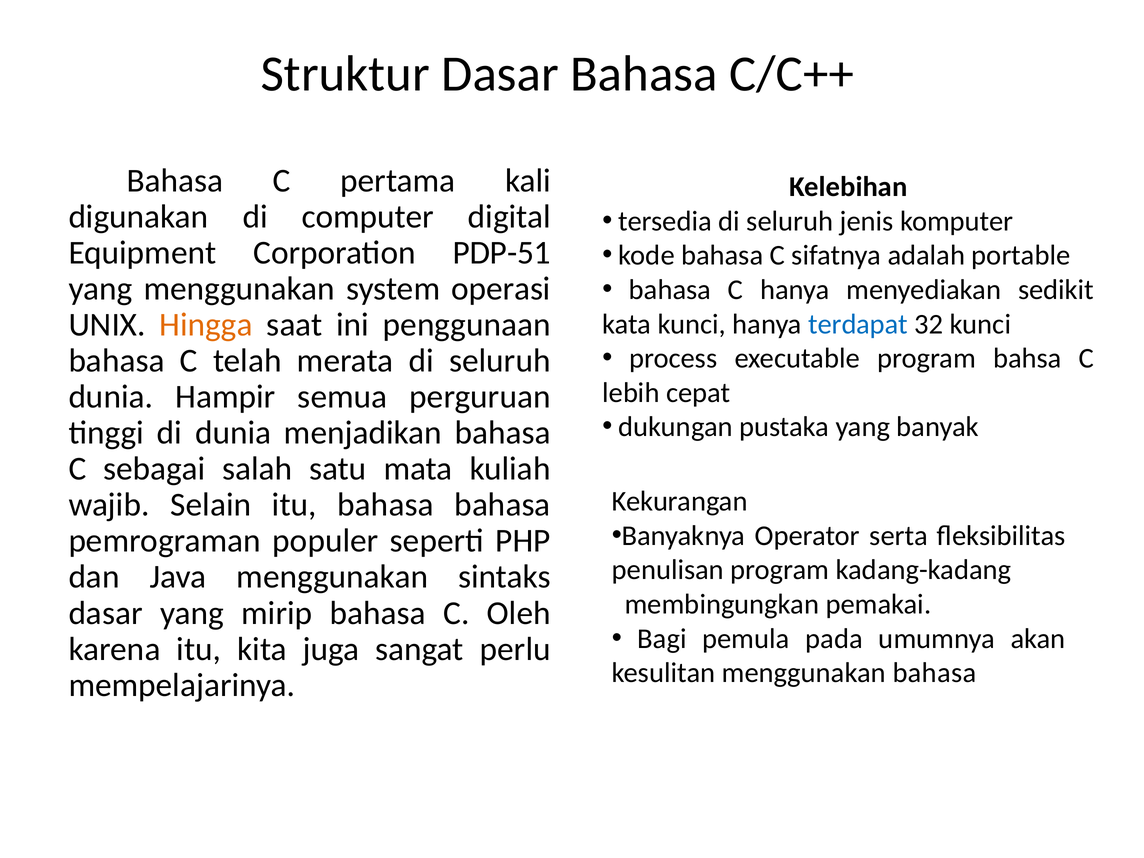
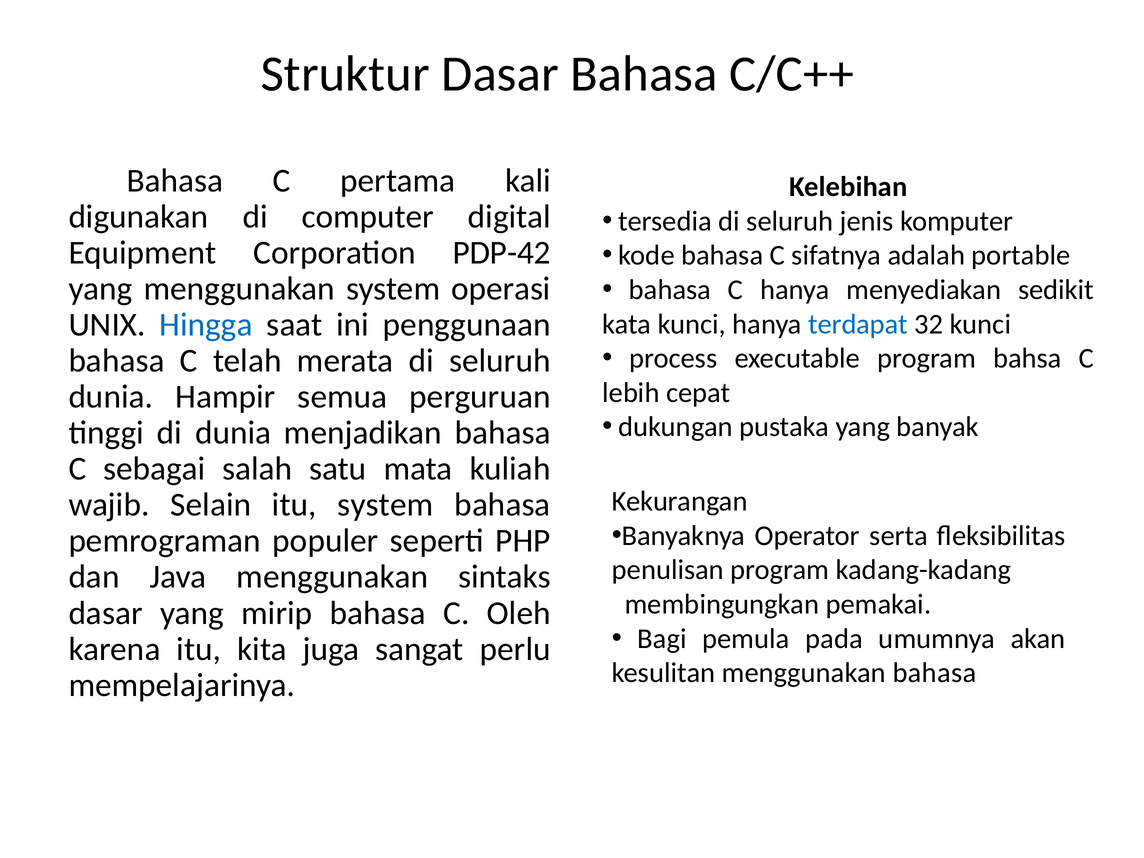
PDP-51: PDP-51 -> PDP-42 (502, 253)
Hingga colour: orange -> blue (206, 325)
itu bahasa: bahasa -> system (385, 505)
